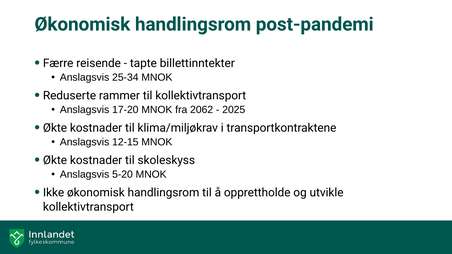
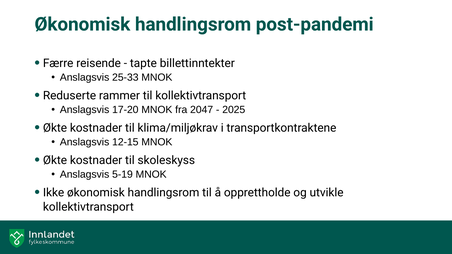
25-34: 25-34 -> 25-33 (125, 78)
2062: 2062 -> 2047 (202, 110)
5-20: 5-20 -> 5-19 (122, 175)
